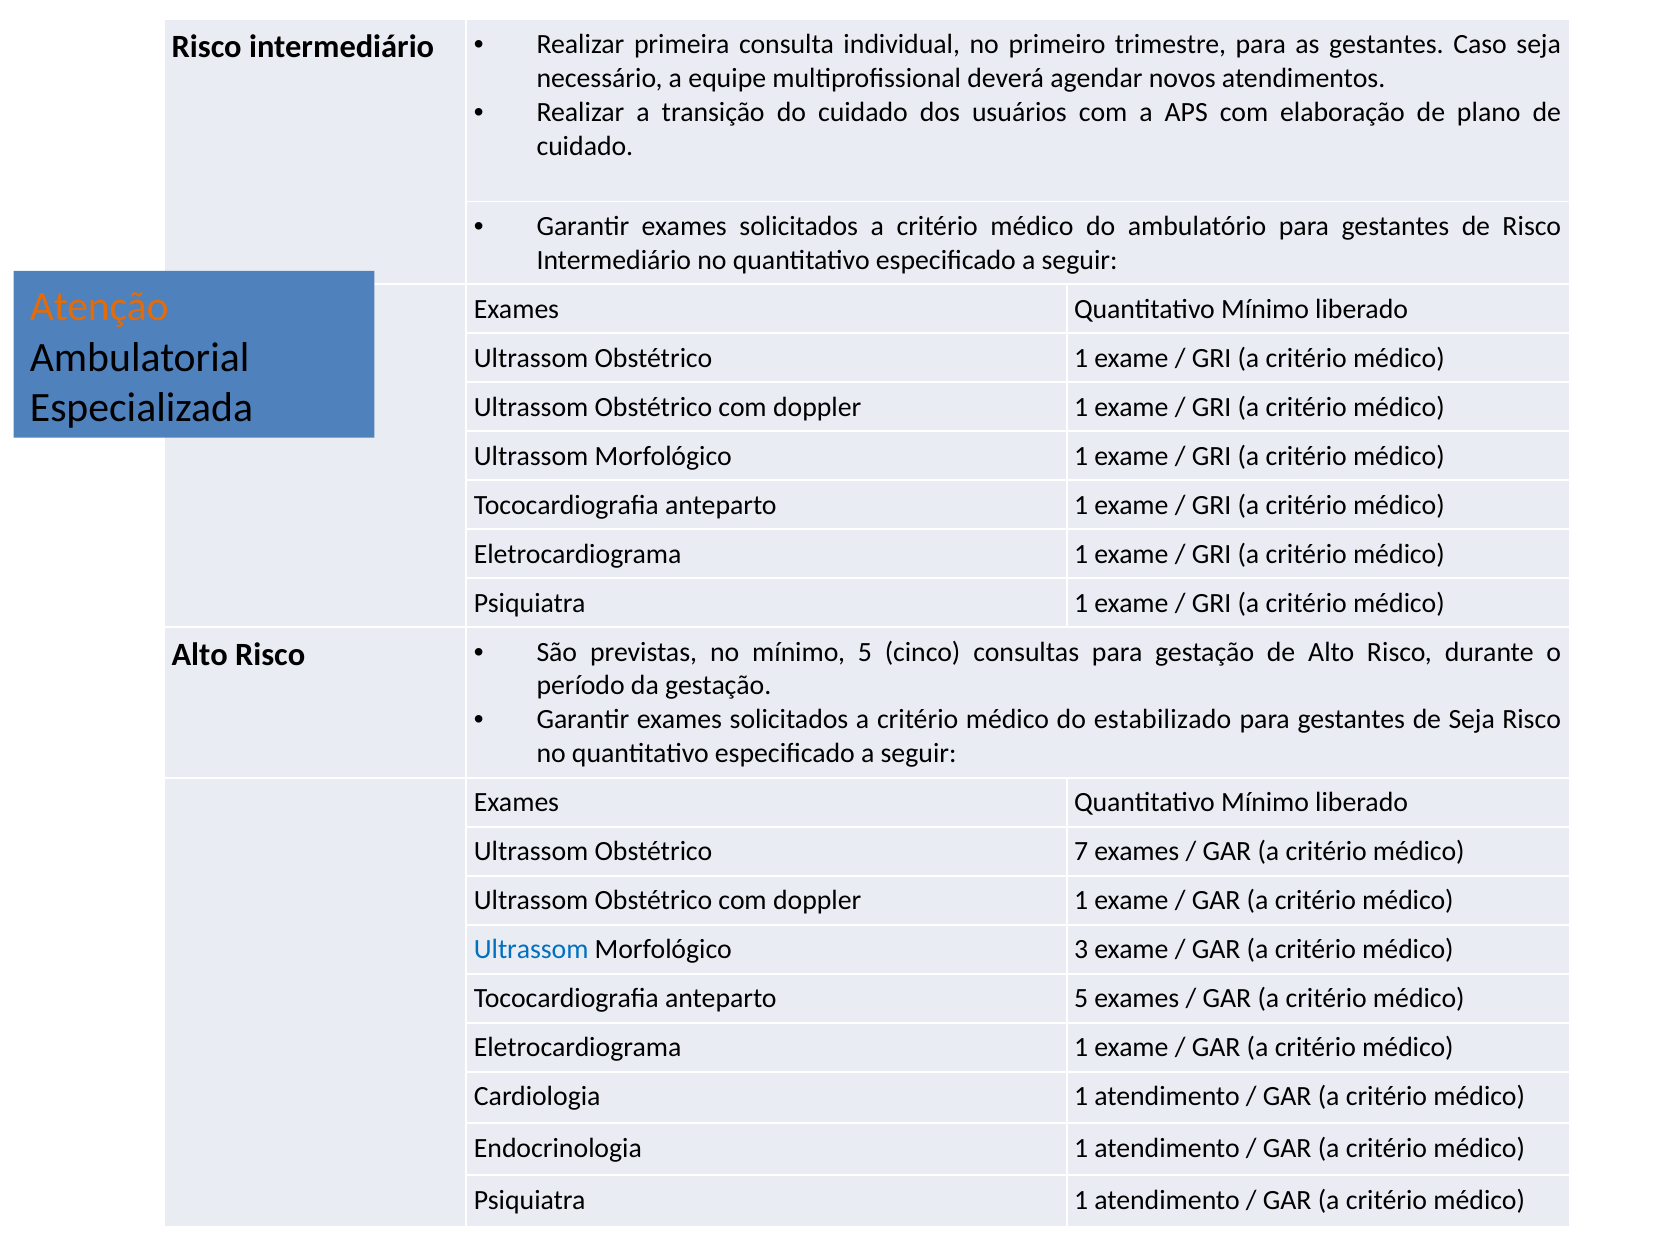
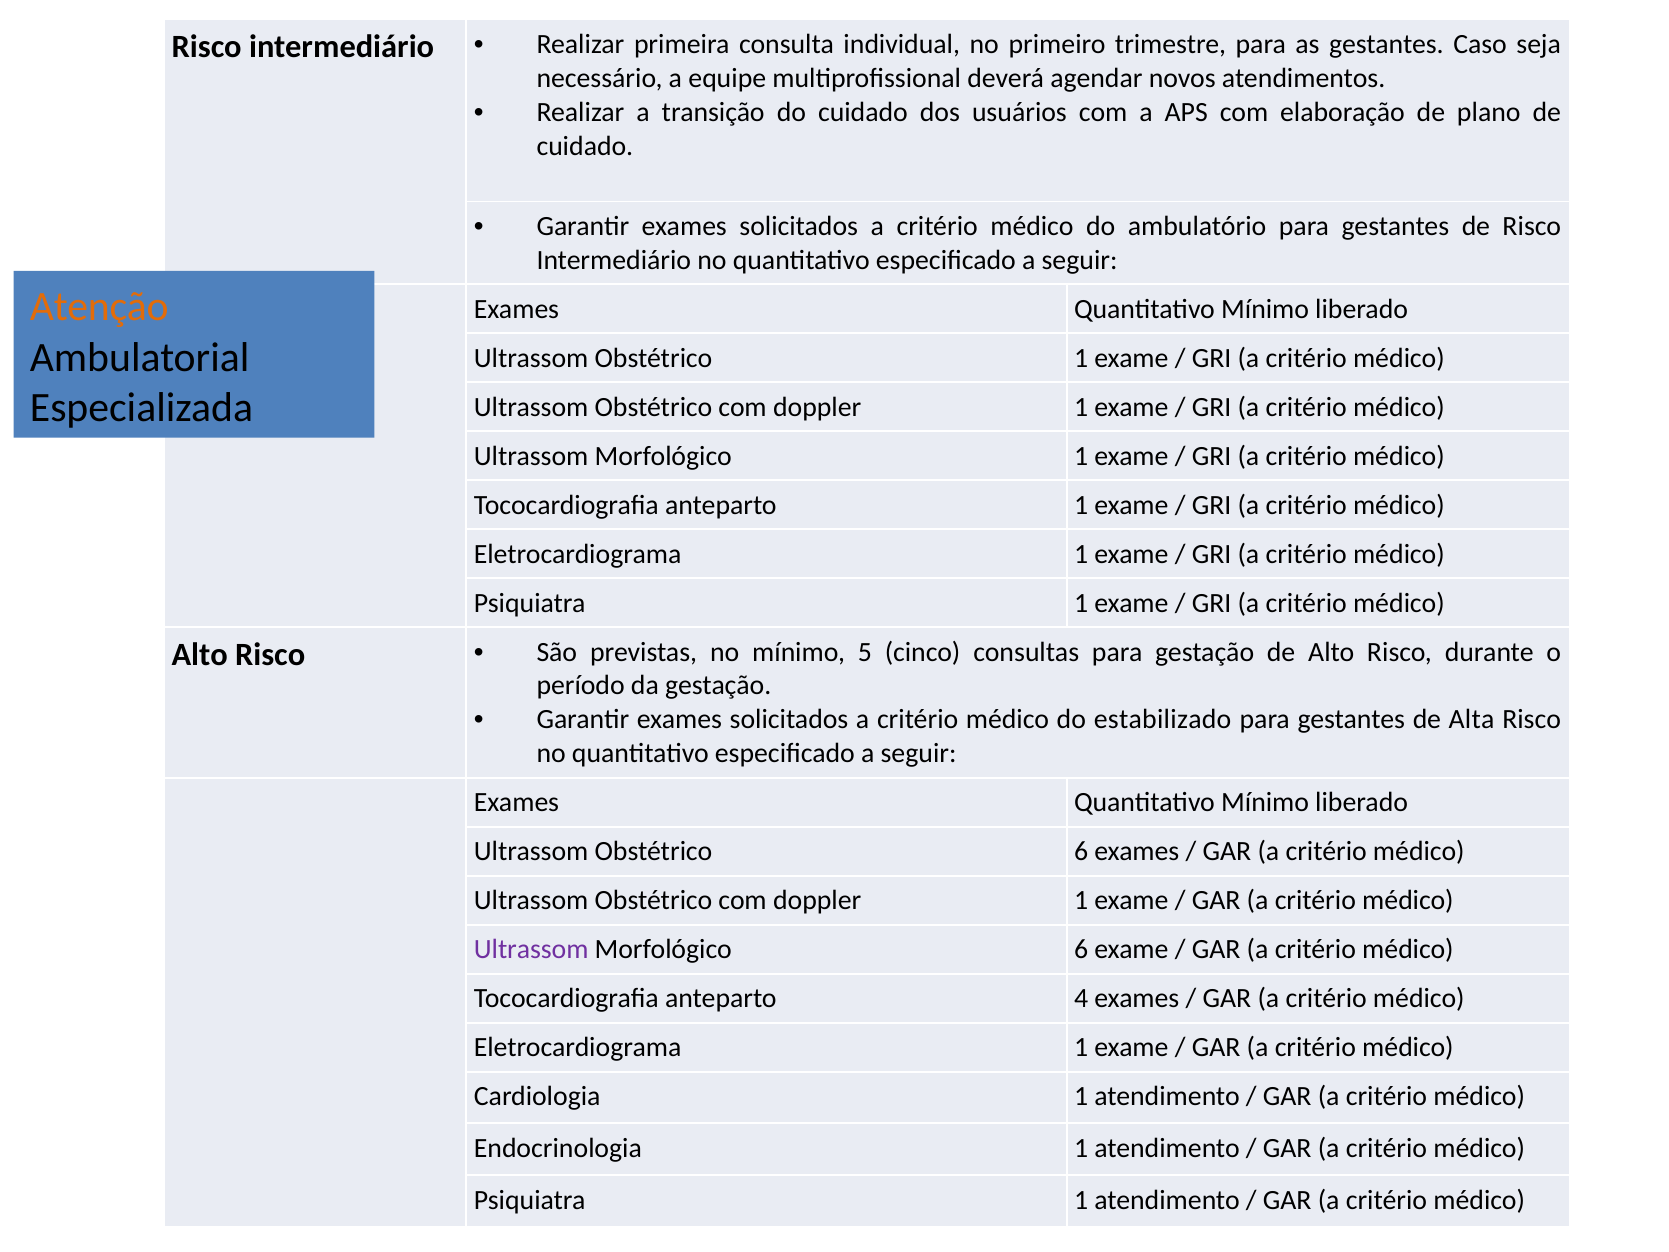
de Seja: Seja -> Alta (1472, 720)
Obstétrico 7: 7 -> 6 (1081, 851)
Ultrassom colour: blue -> purple (531, 949)
Morfológico 3: 3 -> 6 (1081, 949)
anteparto 5: 5 -> 4 (1081, 998)
